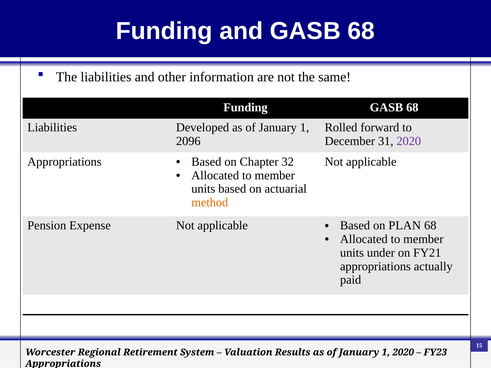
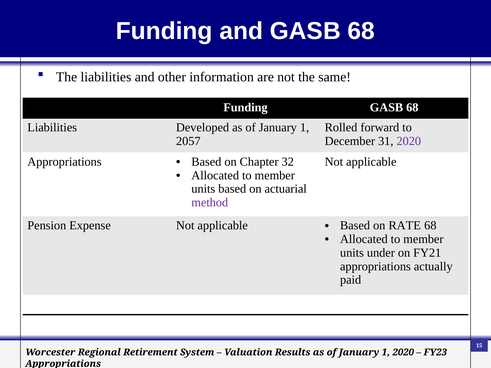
2096: 2096 -> 2057 (188, 141)
method colour: orange -> purple (210, 203)
PLAN: PLAN -> RATE (405, 226)
